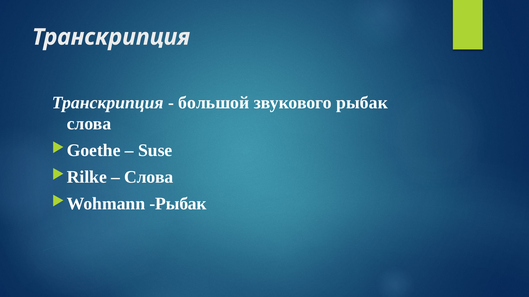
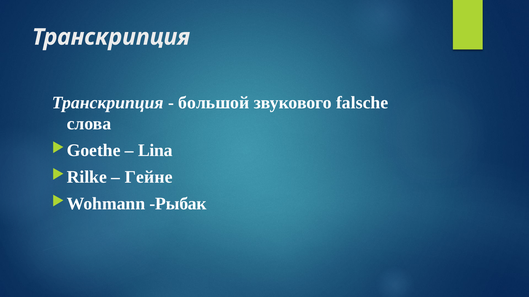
звукового рыбак: рыбак -> falsche (362, 103)
Suse: Suse -> Lina (155, 151)
Слова: Слова -> Гейне (149, 177)
